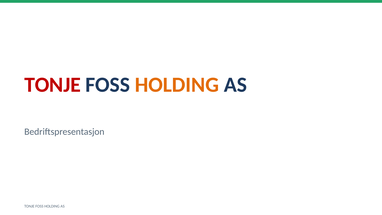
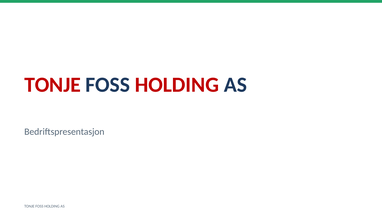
HOLDING colour: orange -> red (177, 85)
